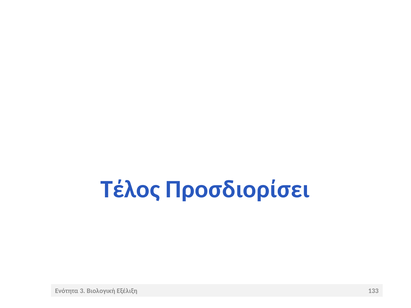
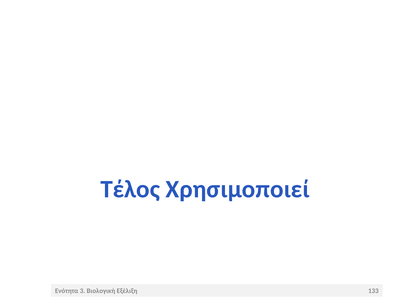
Προσδιορίσει: Προσδιορίσει -> Χρησιμοποιεί (238, 189)
